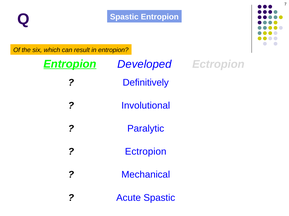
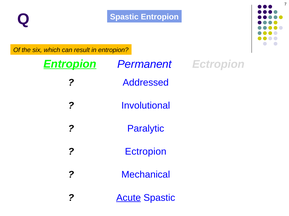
Developed: Developed -> Permanent (145, 64)
Definitively: Definitively -> Addressed (146, 83)
Acute underline: none -> present (129, 198)
